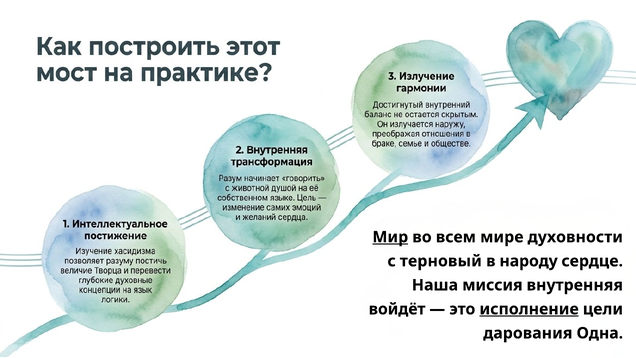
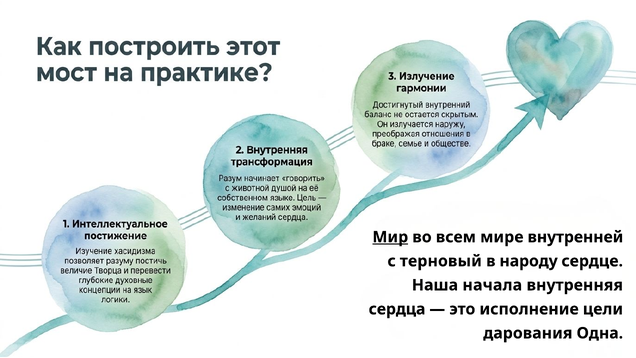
духовности: духовности -> внутренней (575, 237)
миссия: миссия -> начала (492, 285)
войдёт: войдёт -> сердца (397, 309)
исполнение underline: present -> none (529, 309)
